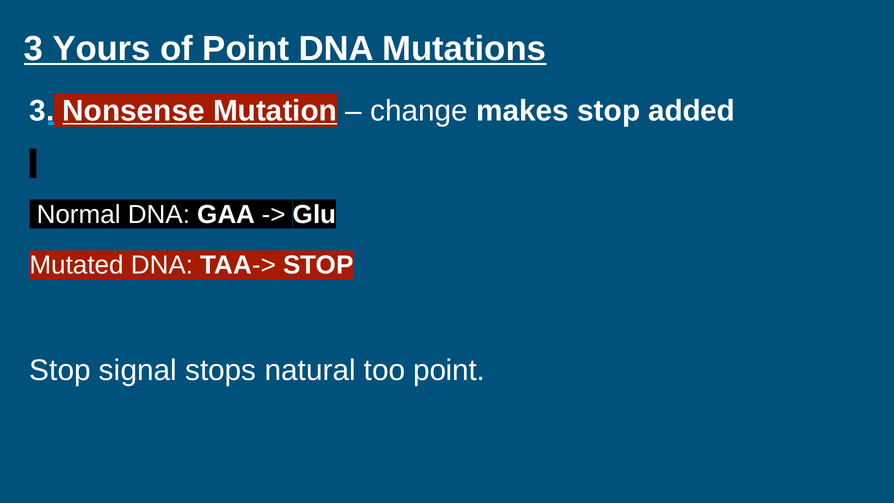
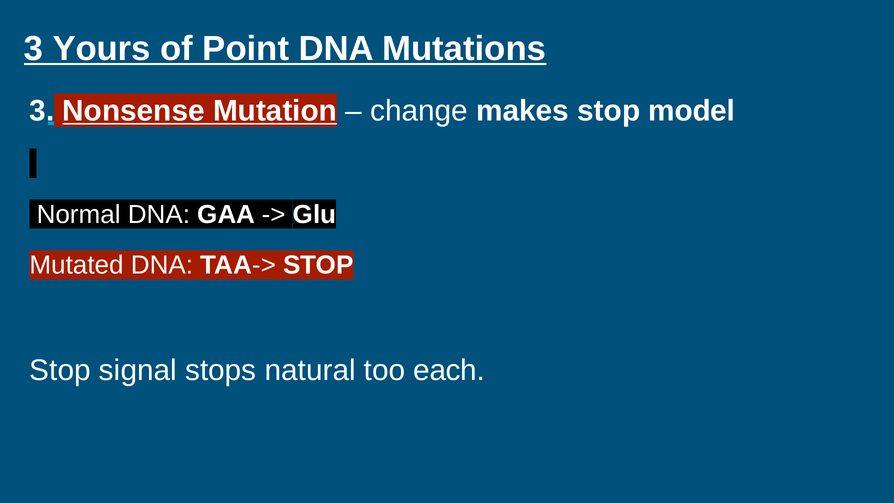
added: added -> model (692, 111)
too point: point -> each (449, 370)
